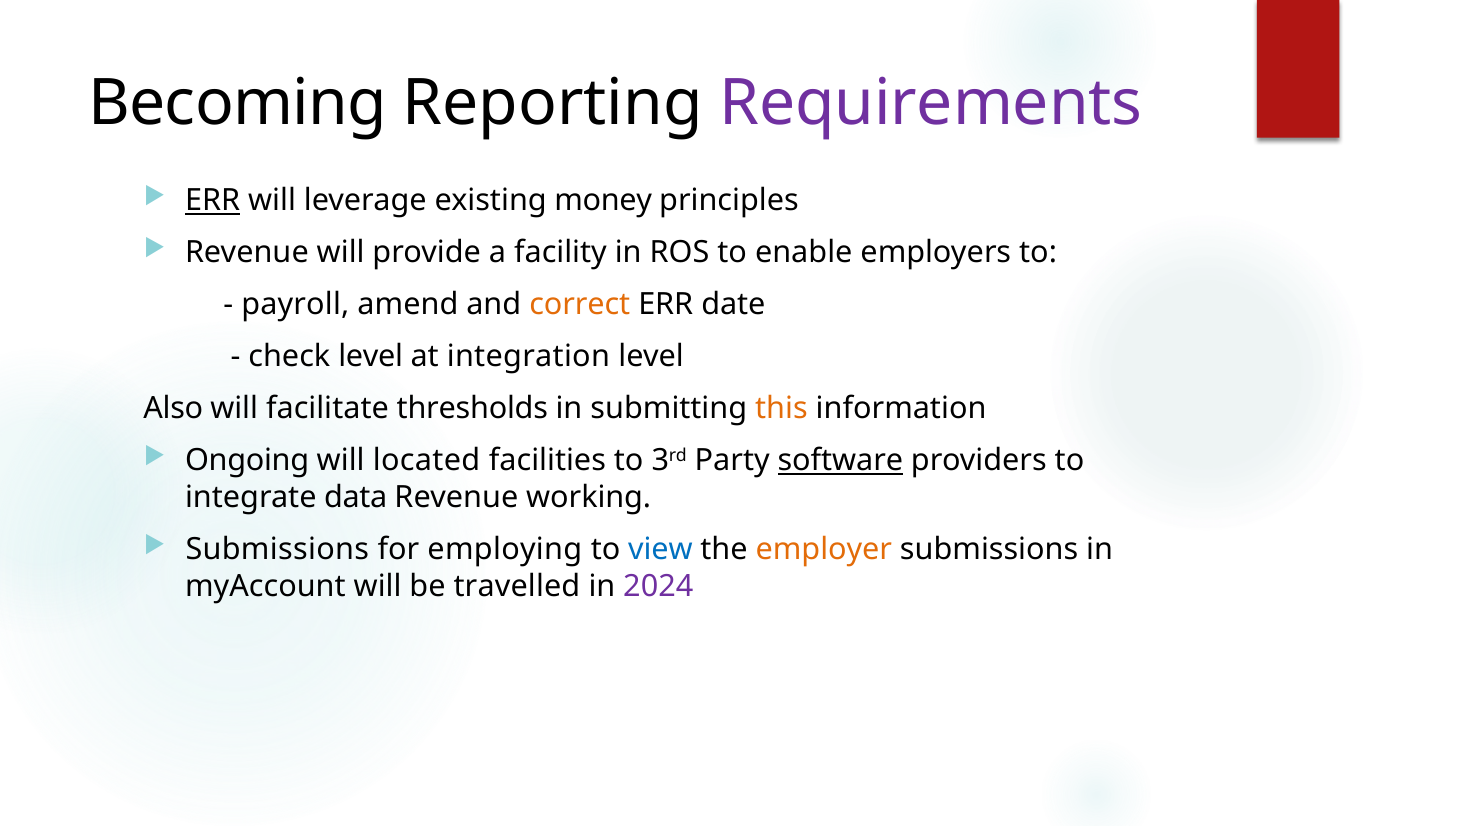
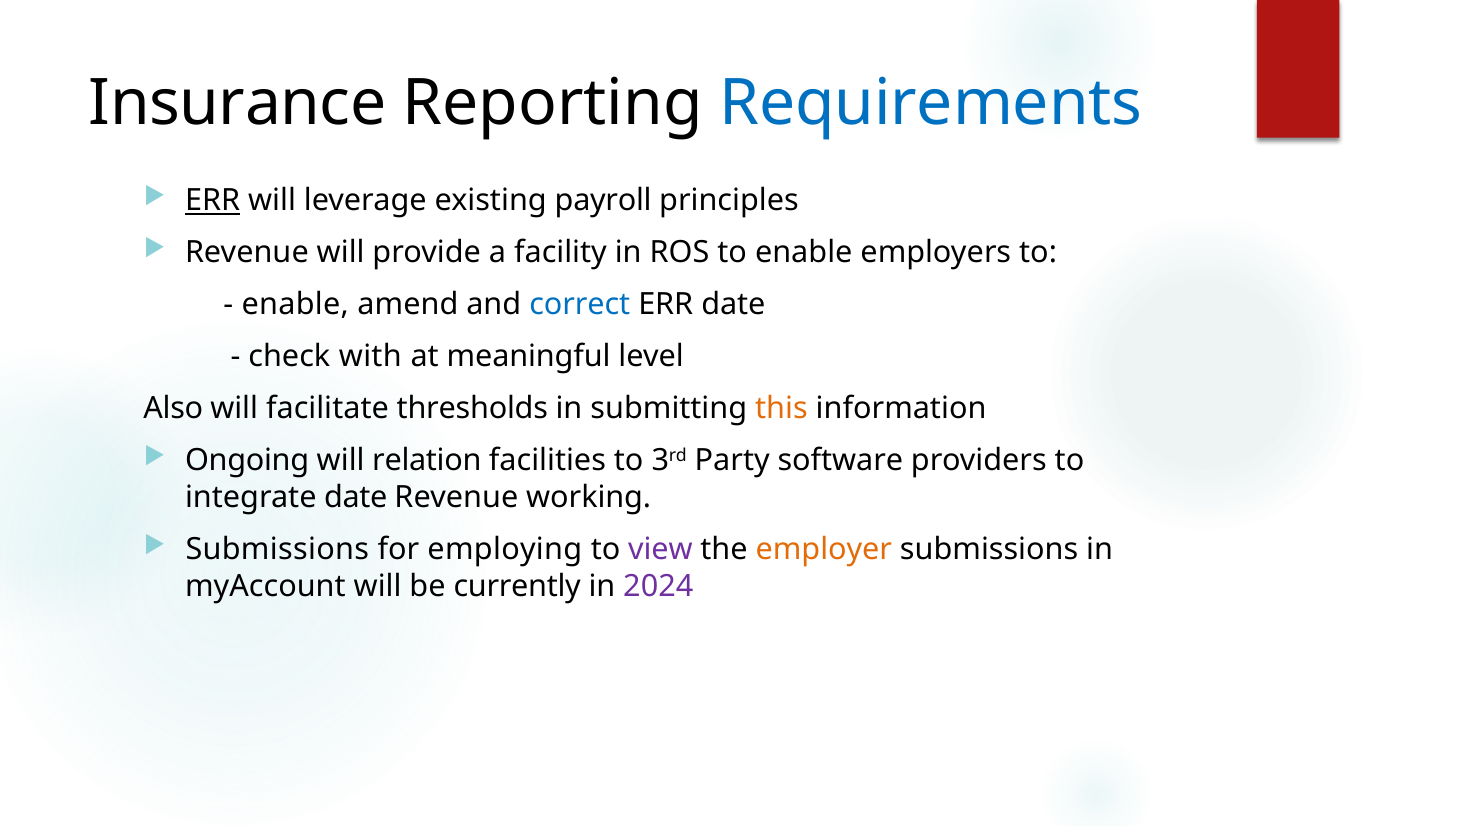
Becoming: Becoming -> Insurance (238, 103)
Requirements colour: purple -> blue (931, 103)
money: money -> payroll (603, 200)
payroll: payroll -> enable (295, 305)
correct colour: orange -> blue (580, 305)
check level: level -> with (370, 357)
integration: integration -> meaningful (529, 357)
located: located -> relation (427, 461)
software underline: present -> none (840, 461)
integrate data: data -> date (356, 497)
view colour: blue -> purple (660, 549)
travelled: travelled -> currently (517, 586)
